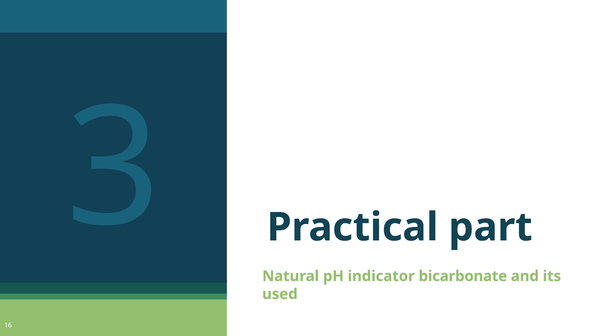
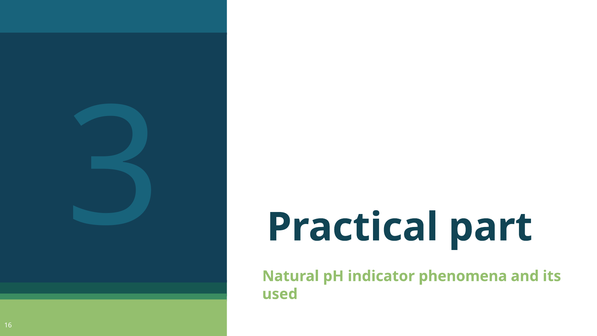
bicarbonate: bicarbonate -> phenomena (463, 276)
